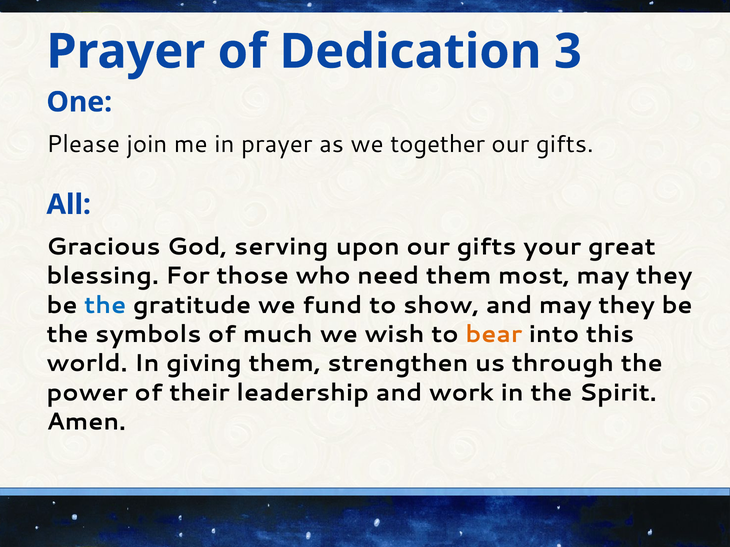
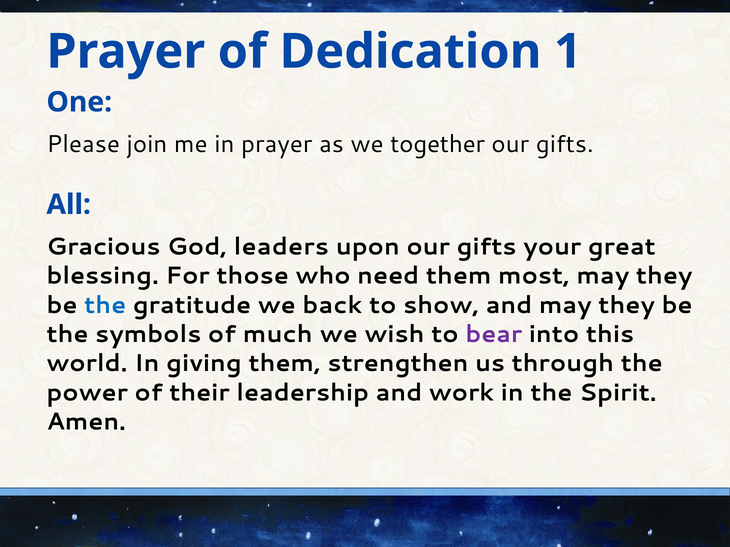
3: 3 -> 1 (568, 52)
serving: serving -> leaders (281, 247)
fund: fund -> back (332, 305)
bear colour: orange -> purple (494, 335)
